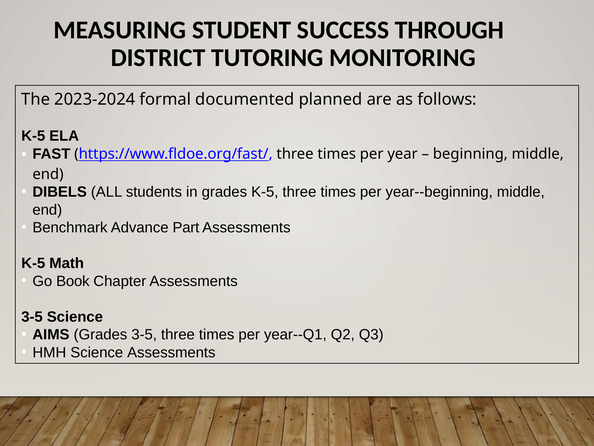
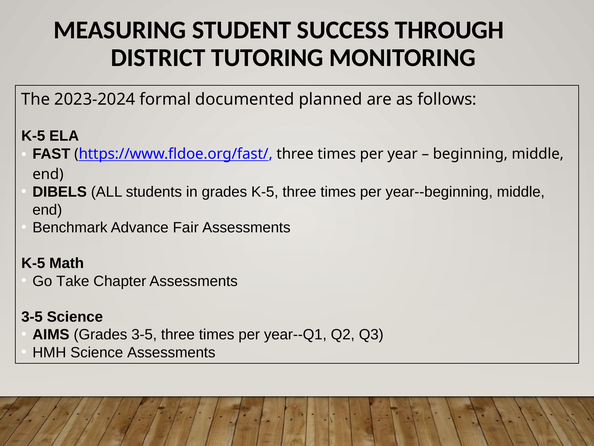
Part: Part -> Fair (186, 227)
Book: Book -> Take (73, 281)
